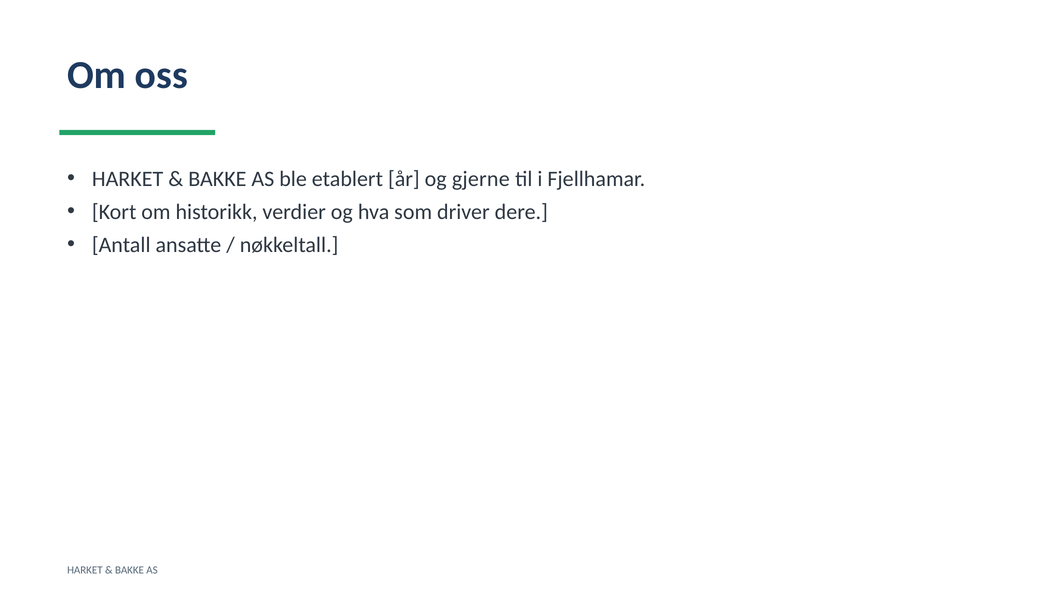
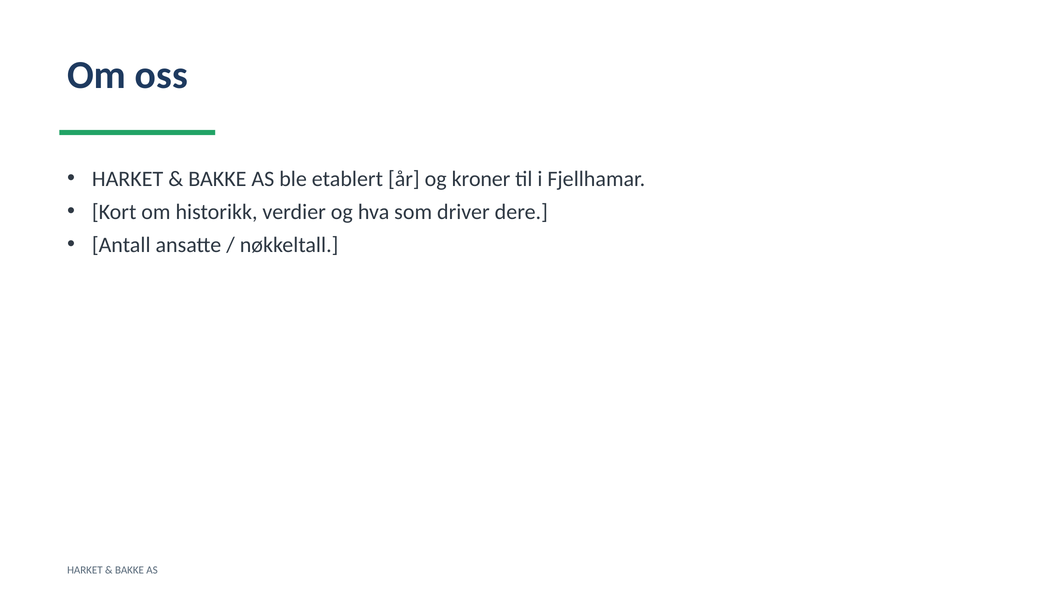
gjerne: gjerne -> kroner (481, 179)
